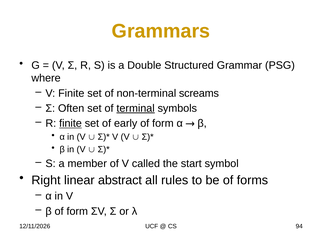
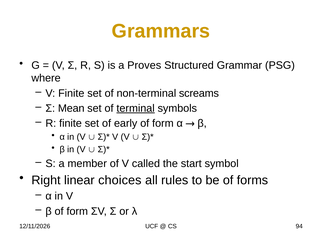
Double: Double -> Proves (144, 65)
Often: Often -> Mean (71, 108)
finite underline: present -> none (70, 123)
abstract: abstract -> choices (120, 180)
